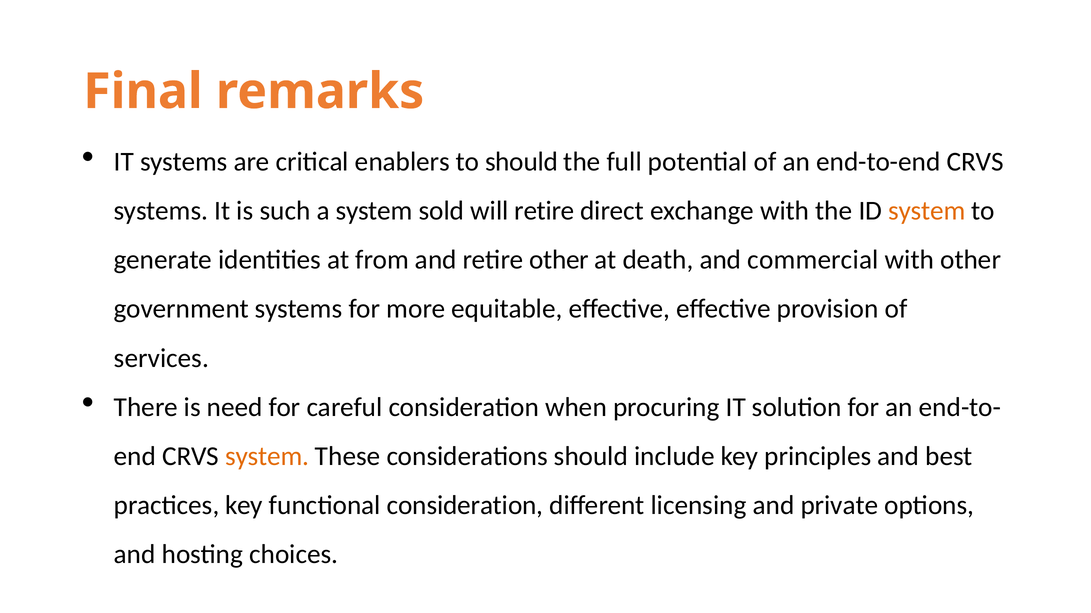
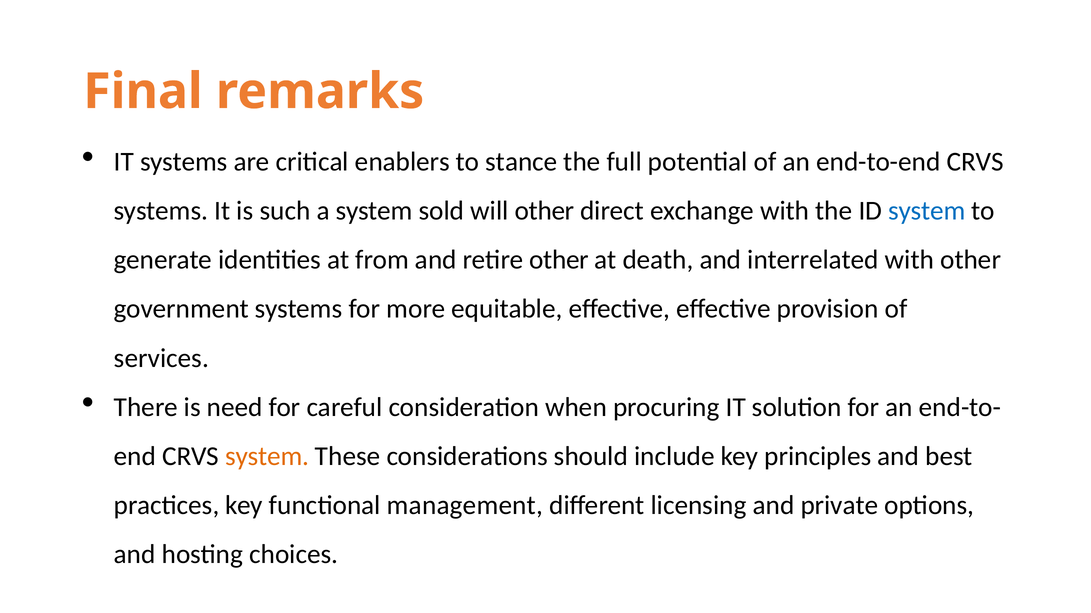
to should: should -> stance (521, 162)
will retire: retire -> other (544, 211)
system colour: orange -> blue (927, 211)
commercial: commercial -> interrelated (813, 260)
functional consideration: consideration -> management (465, 506)
